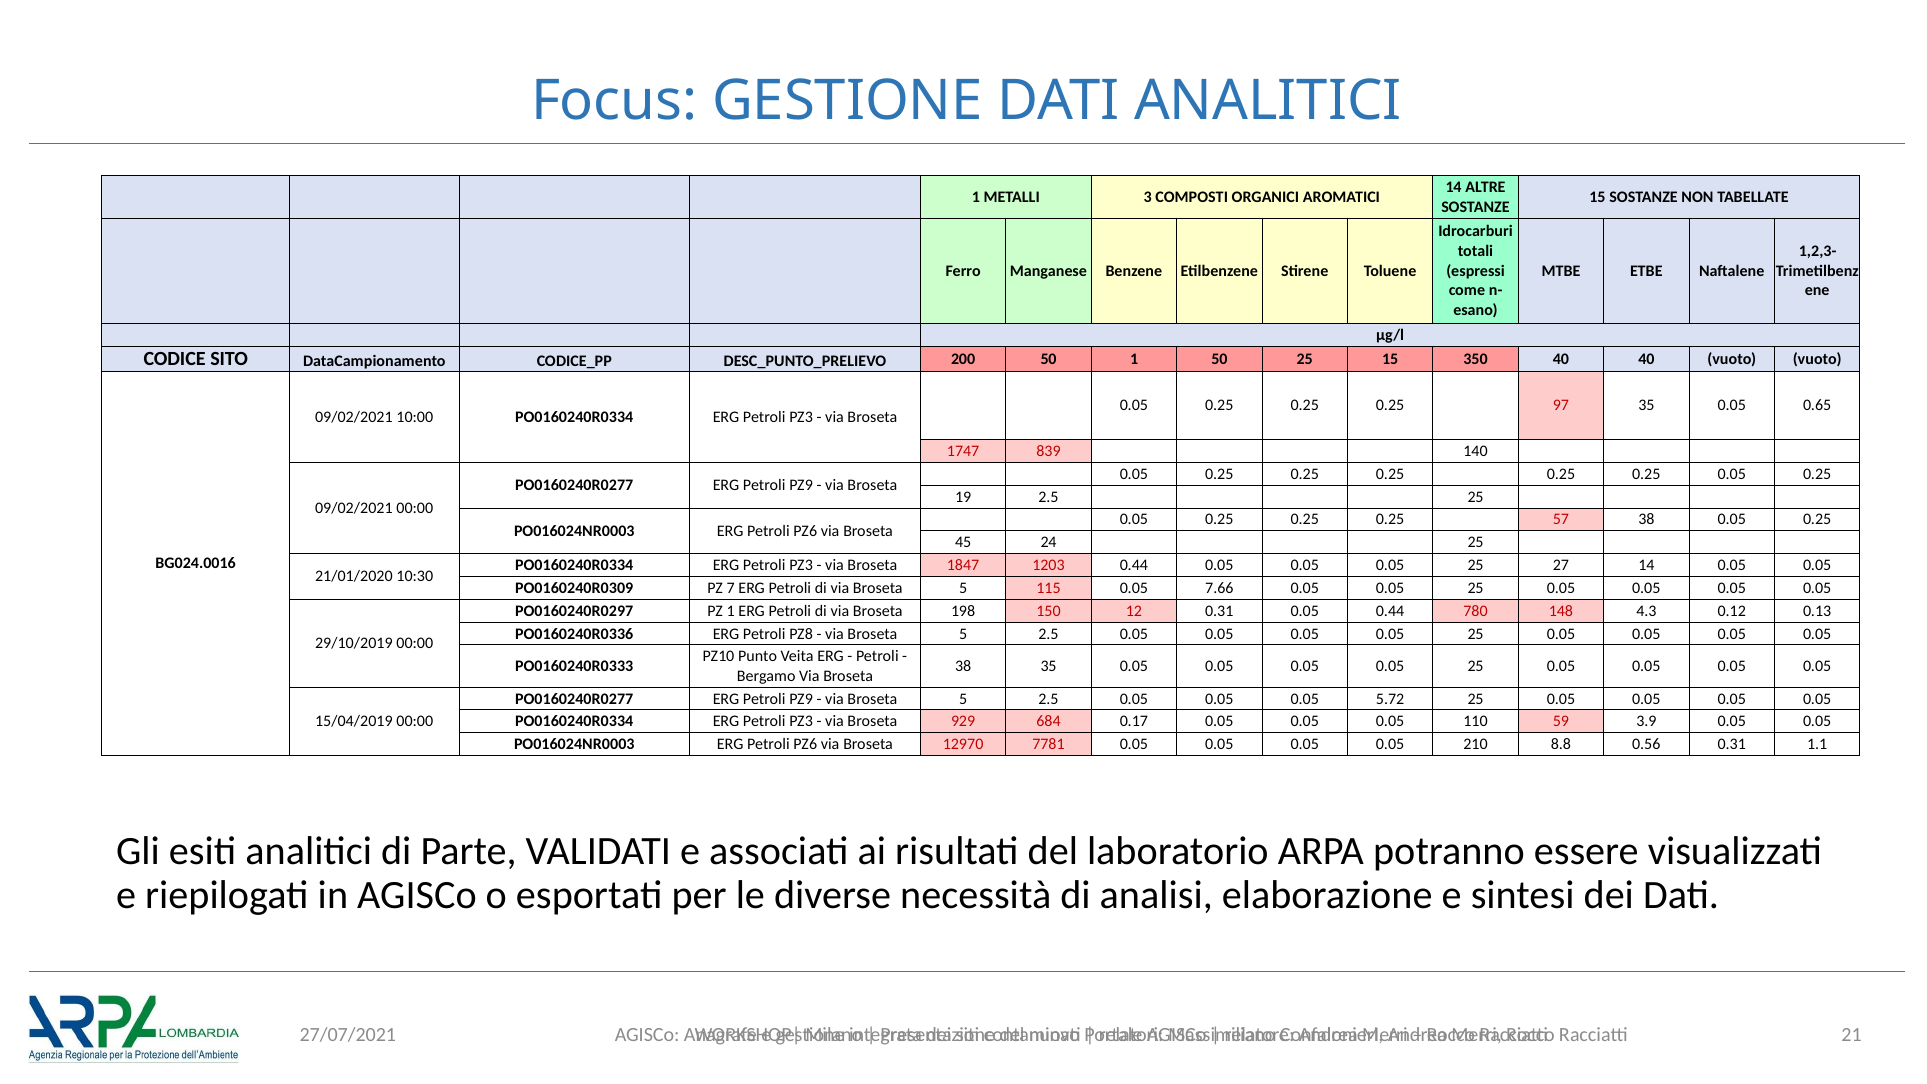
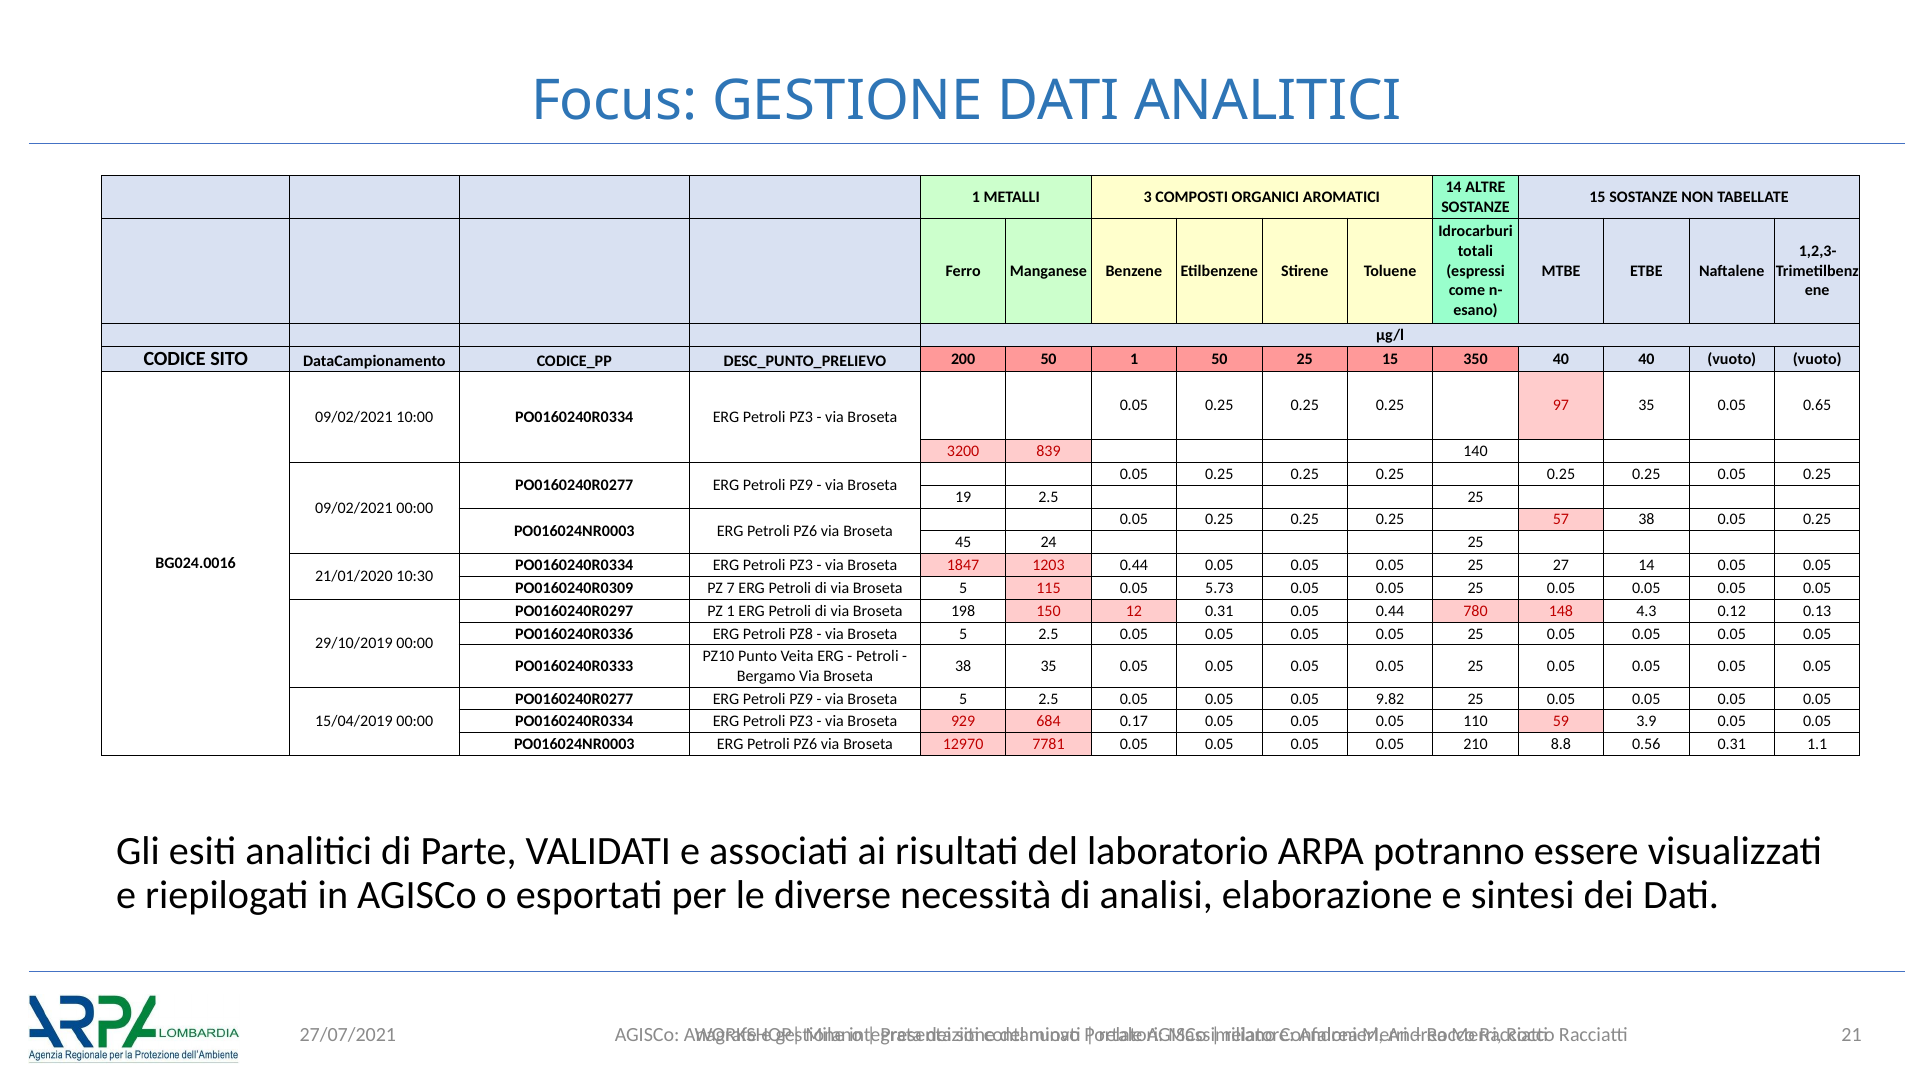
1747: 1747 -> 3200 (963, 451)
7.66: 7.66 -> 5.73 (1219, 588)
5.72: 5.72 -> 9.82 (1390, 699)
